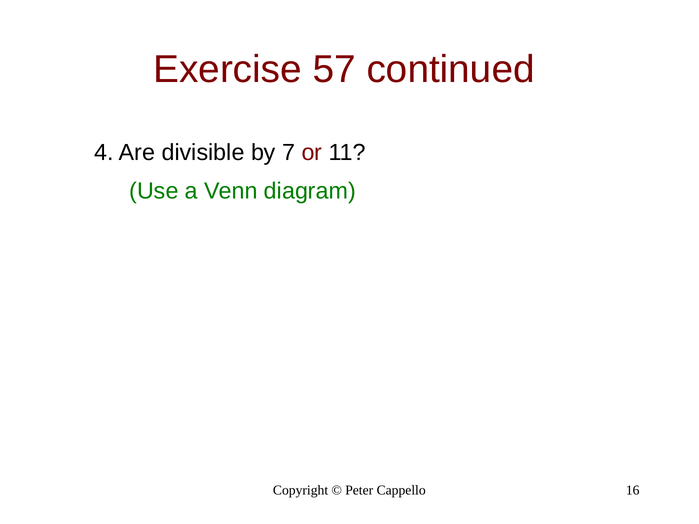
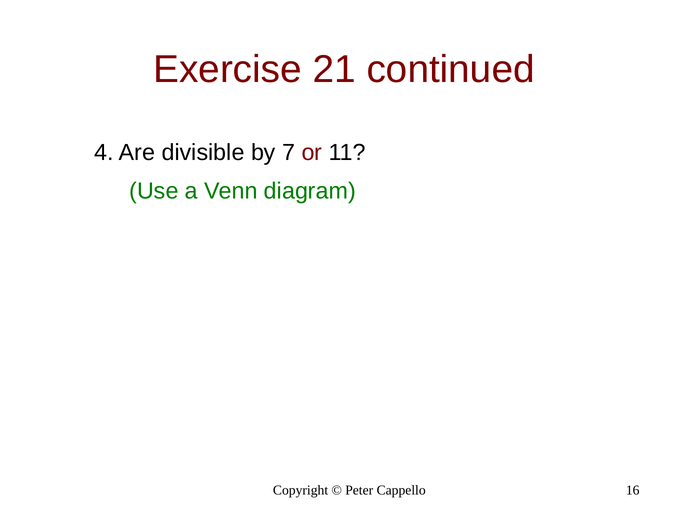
57: 57 -> 21 (334, 70)
